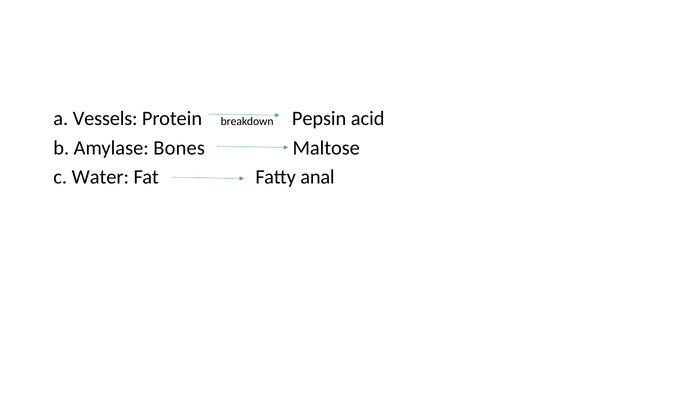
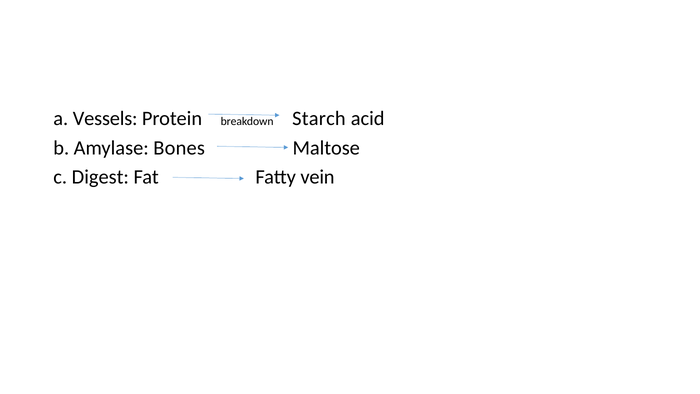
Pepsin: Pepsin -> Starch (319, 118)
Water: Water -> Digest (100, 177)
anal: anal -> vein (318, 177)
